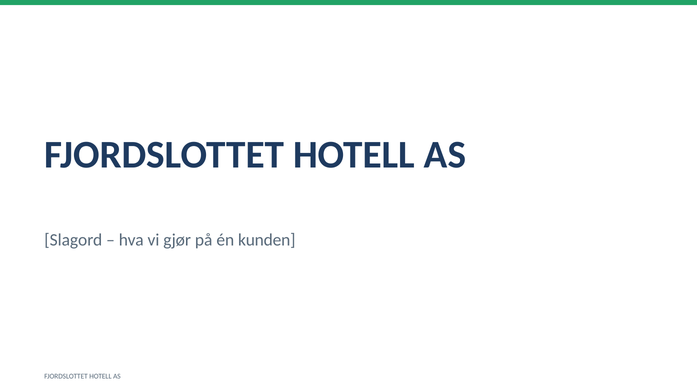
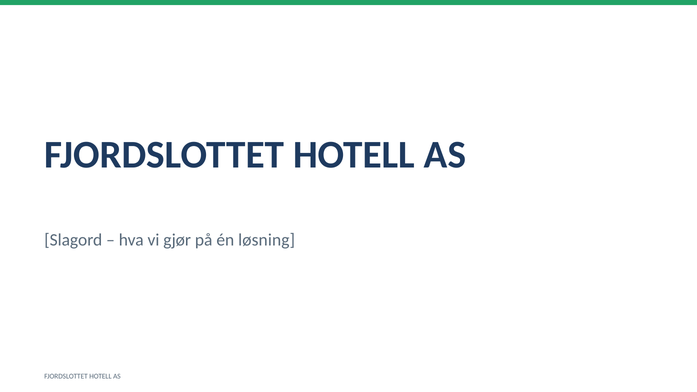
kunden: kunden -> løsning (267, 240)
